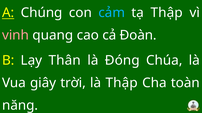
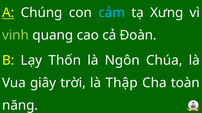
tạ Thập: Thập -> Xưng (167, 13)
vinh colour: pink -> light green (15, 35)
Thân: Thân -> Thốn (65, 61)
Đóng: Đóng -> Ngôn (122, 61)
